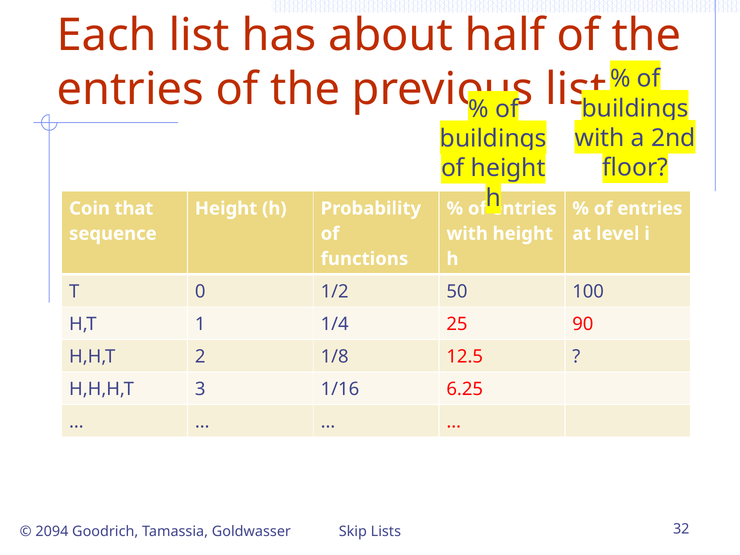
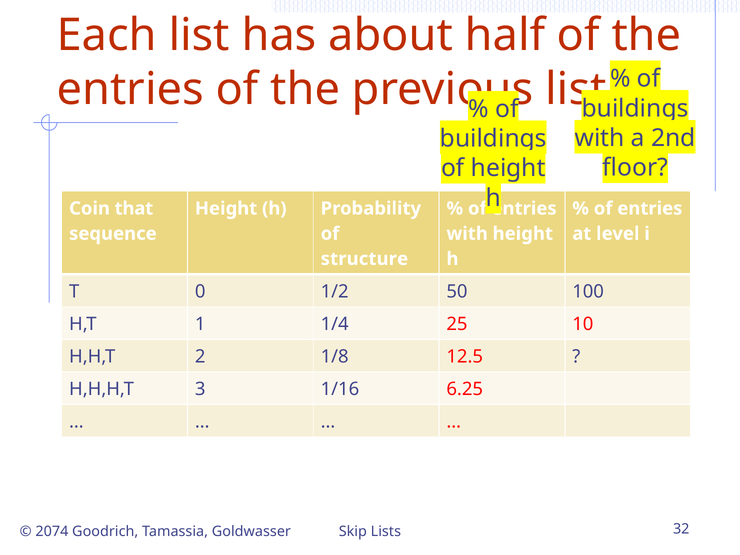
functions: functions -> structure (364, 259)
90: 90 -> 10 (583, 324)
2094: 2094 -> 2074 (52, 531)
